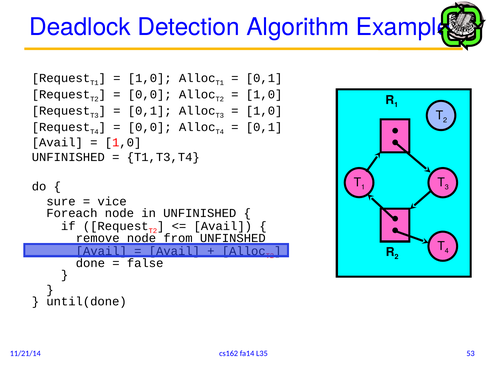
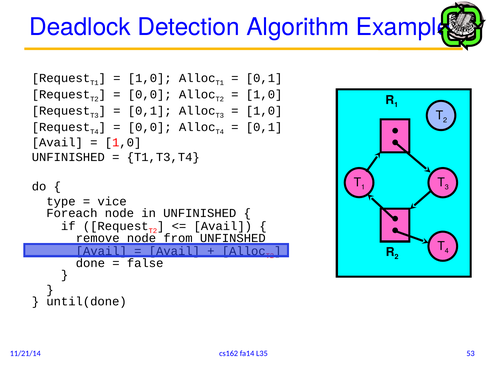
sure: sure -> type (61, 201)
